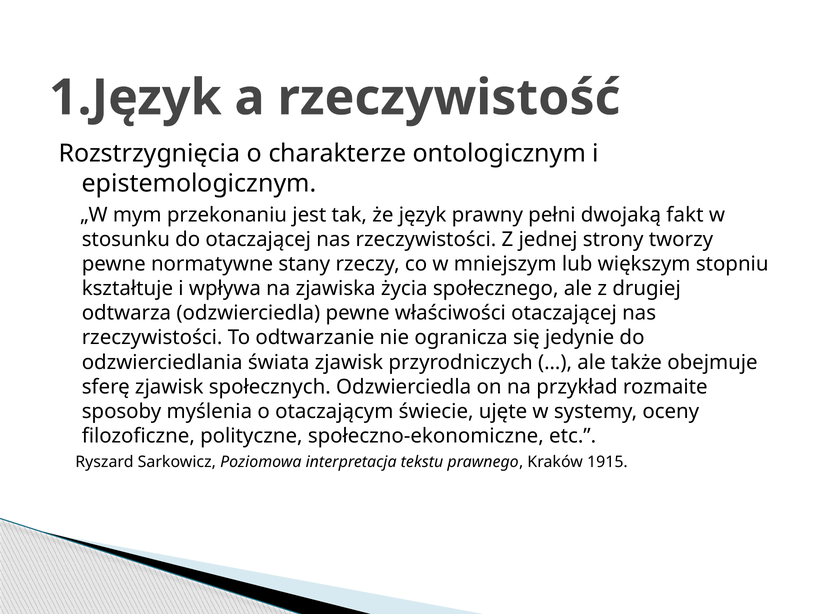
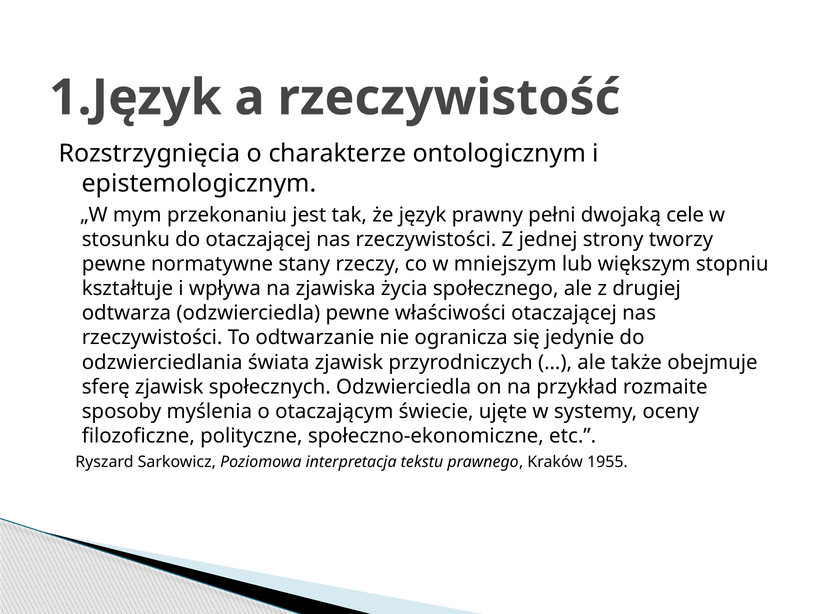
fakt: fakt -> cele (685, 215)
1915: 1915 -> 1955 (607, 462)
